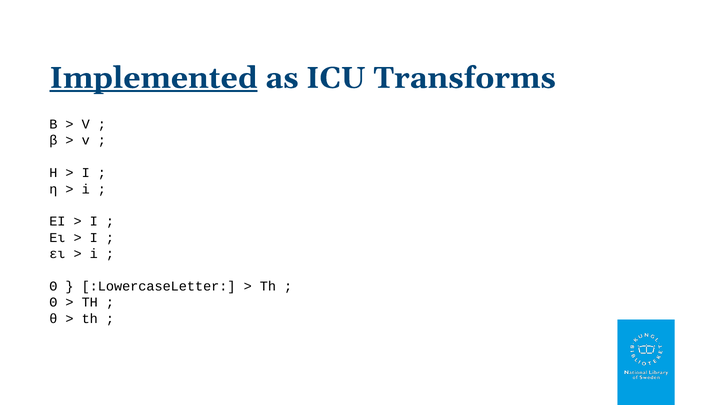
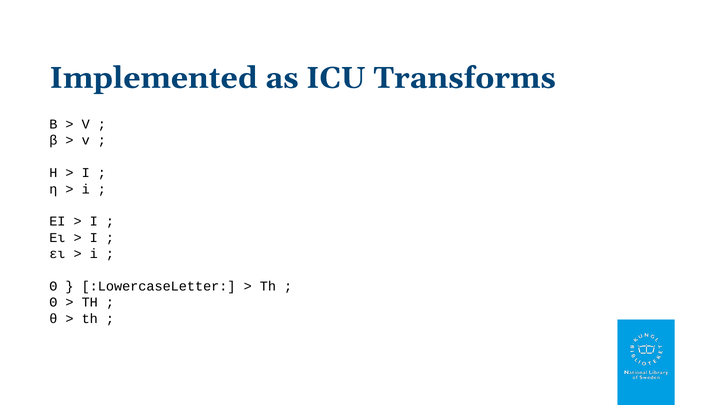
Implemented underline: present -> none (154, 78)
